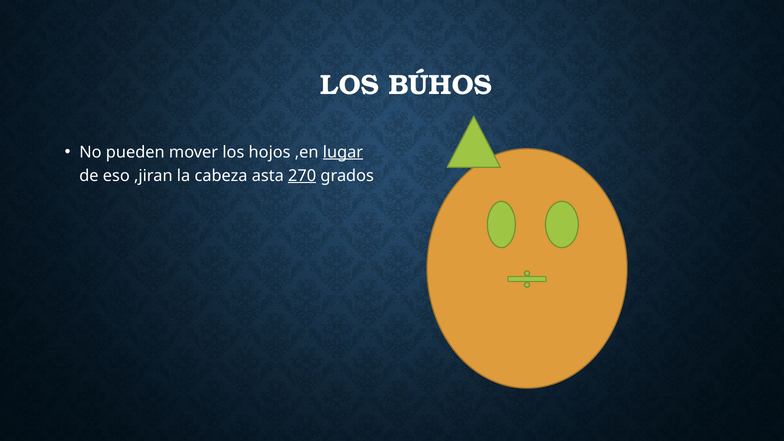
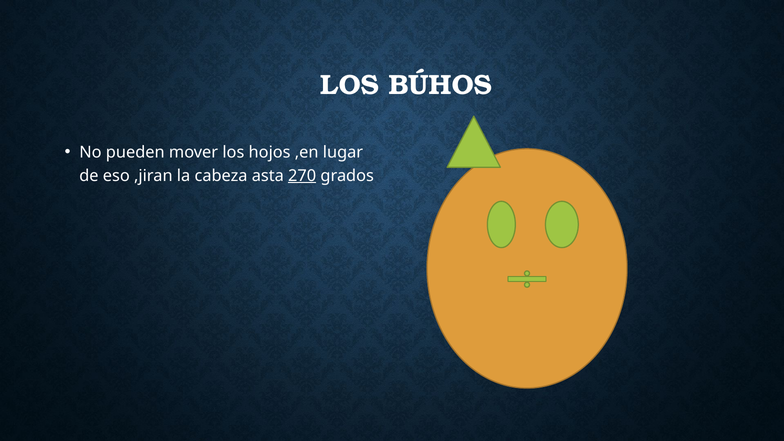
lugar underline: present -> none (343, 152)
